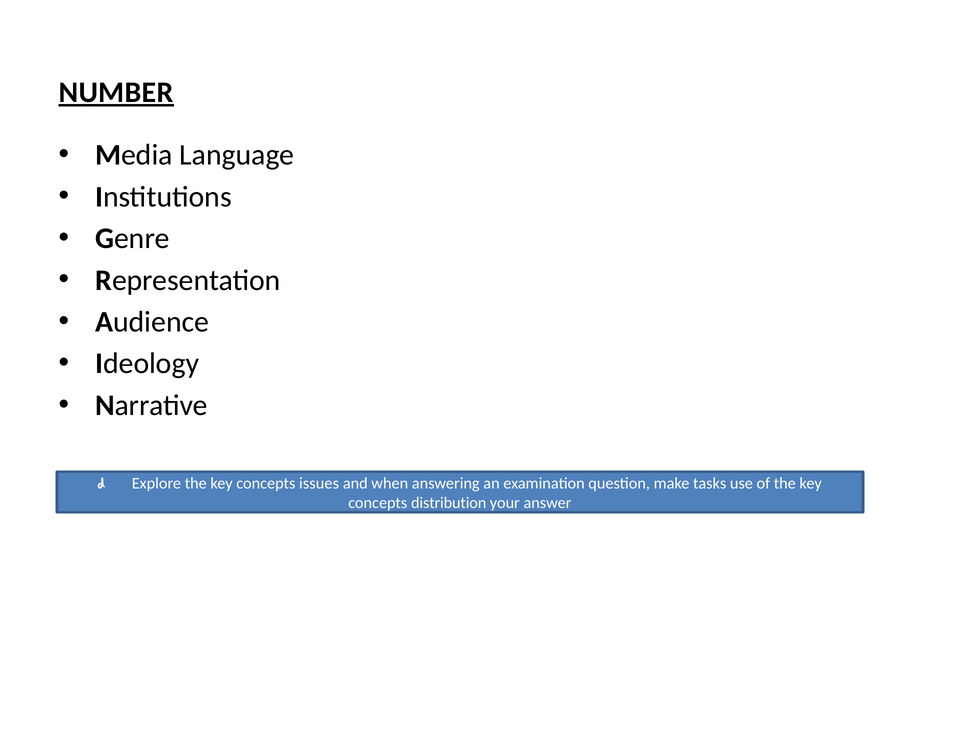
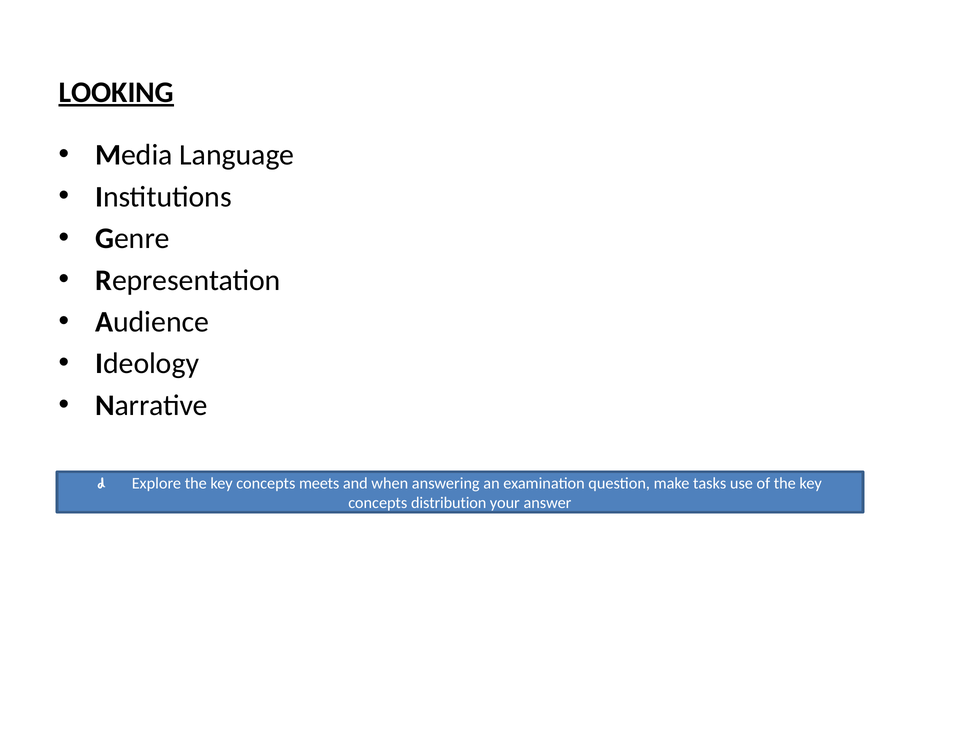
NUMBER: NUMBER -> LOOKING (116, 92)
issues: issues -> meets (319, 484)
